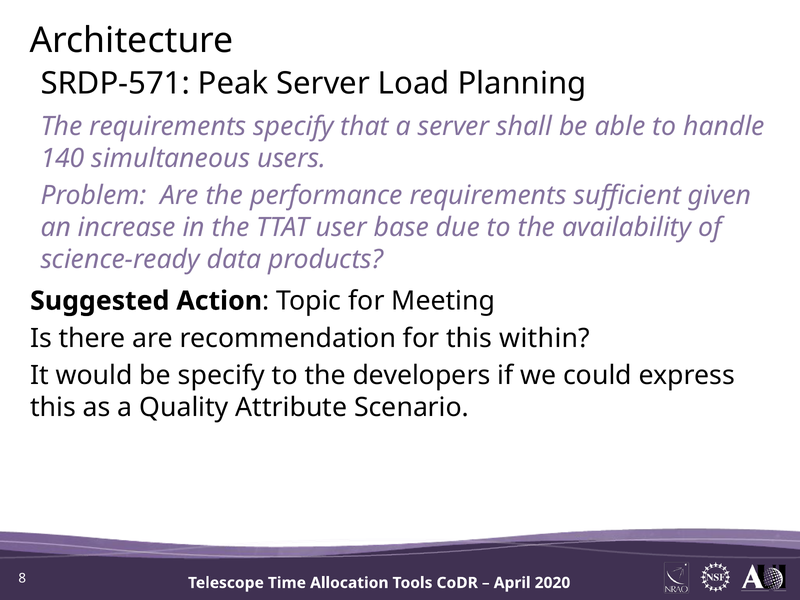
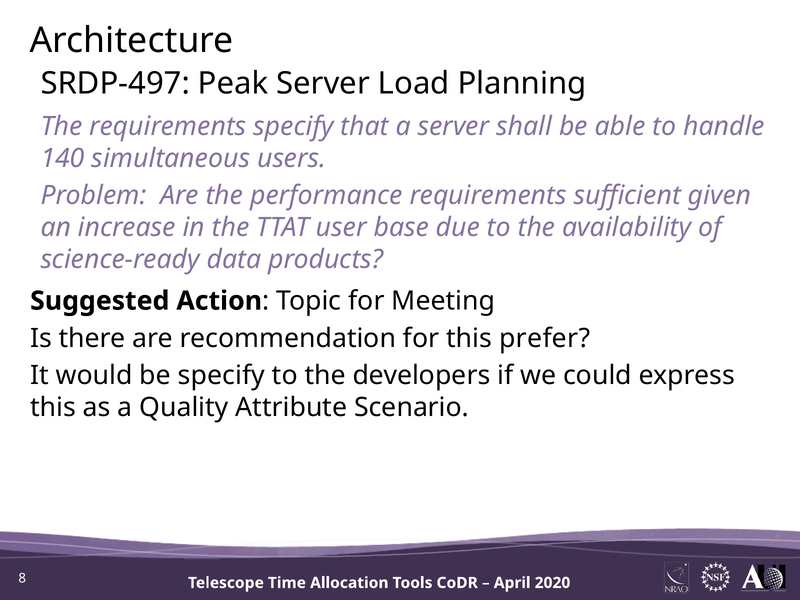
SRDP-571: SRDP-571 -> SRDP-497 (115, 83)
within: within -> prefer (545, 338)
